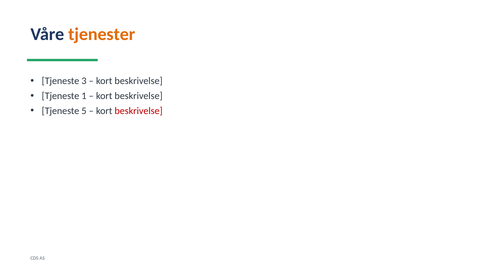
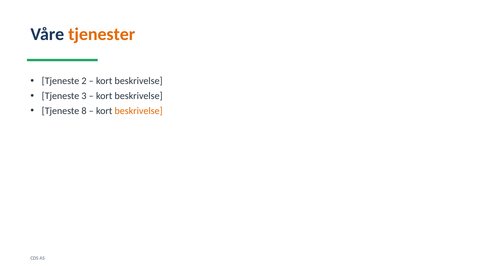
3: 3 -> 2 (84, 81)
1: 1 -> 3 (84, 96)
5: 5 -> 8 (84, 111)
beskrivelse colour: red -> orange (139, 111)
